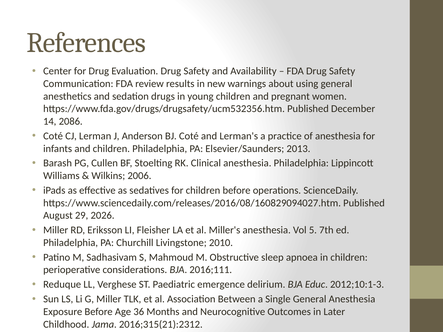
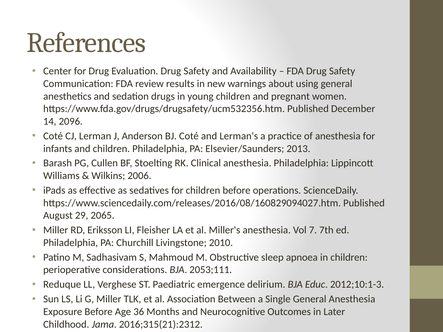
2086: 2086 -> 2096 (71, 121)
2026: 2026 -> 2065 (103, 216)
5: 5 -> 7 (313, 230)
2016;111: 2016;111 -> 2053;111 (211, 270)
